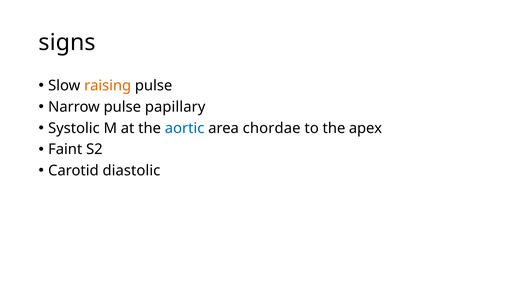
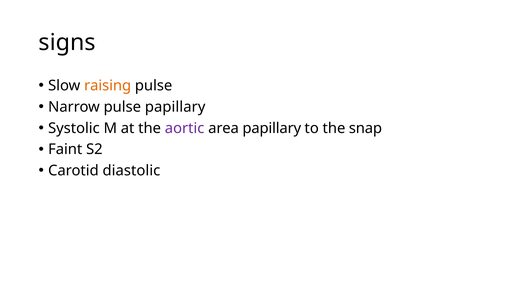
aortic colour: blue -> purple (185, 128)
area chordae: chordae -> papillary (272, 128)
apex: apex -> snap (365, 128)
